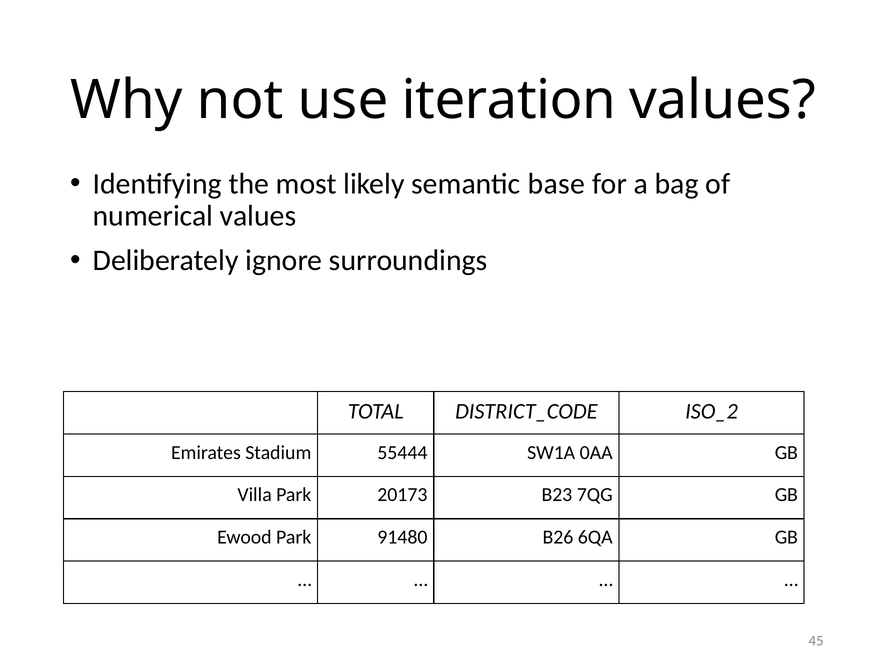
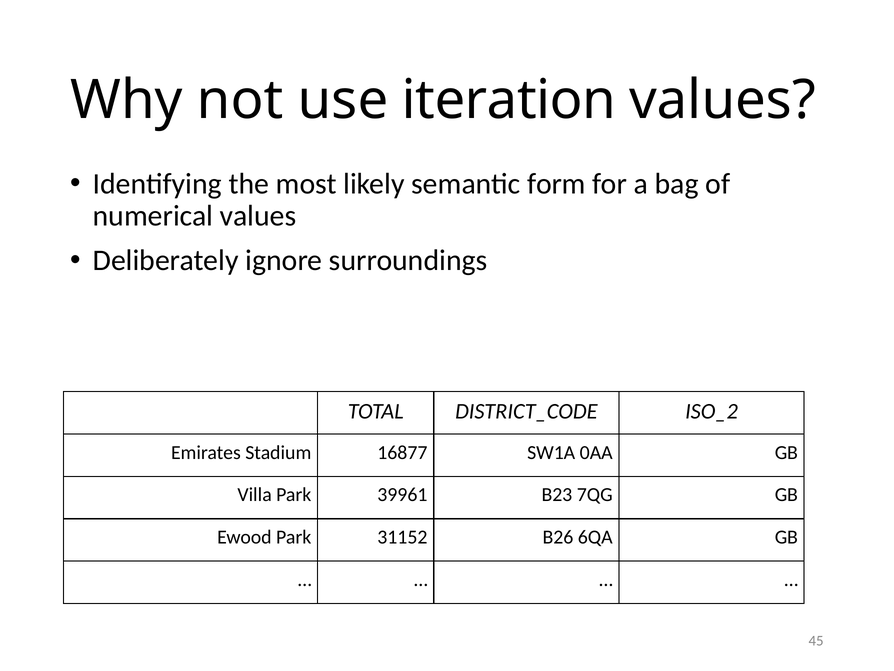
base: base -> form (556, 184)
55444: 55444 -> 16877 (402, 452)
20173: 20173 -> 39961 (402, 495)
91480: 91480 -> 31152 (402, 537)
